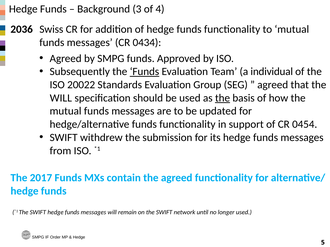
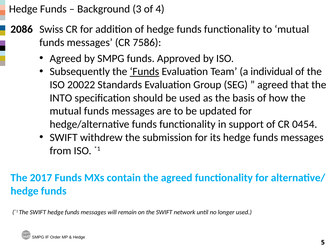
2036: 2036 -> 2086 (22, 29)
0434: 0434 -> 7586 (147, 43)
WILL: WILL -> INTO (61, 98)
the underline: present -> none (223, 98)
